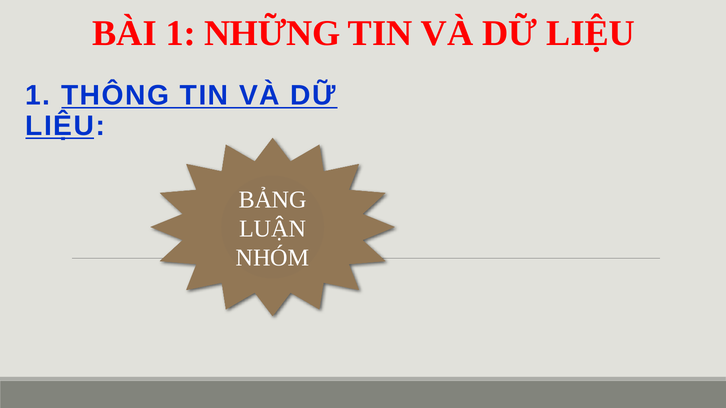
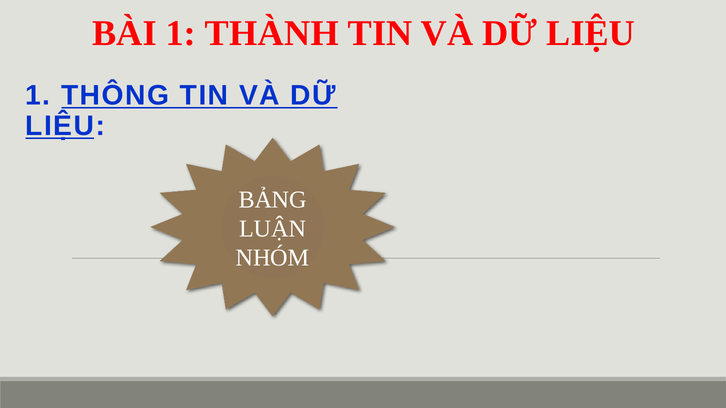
NHỮNG: NHỮNG -> THÀNH (272, 33)
